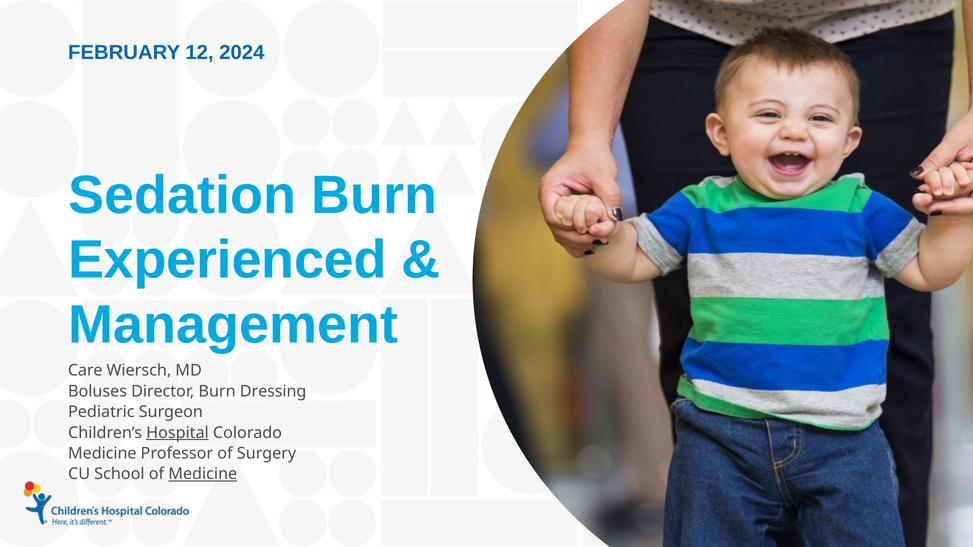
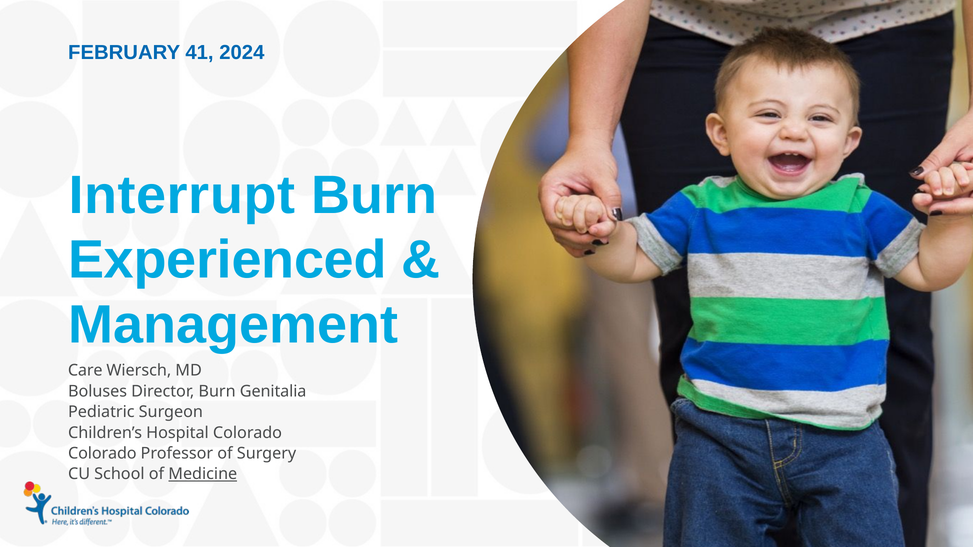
12: 12 -> 41 (199, 52)
Sedation: Sedation -> Interrupt (182, 195)
Dressing: Dressing -> Genitalia (273, 391)
Hospital underline: present -> none (177, 433)
Medicine: Medicine -> Colorado (102, 454)
